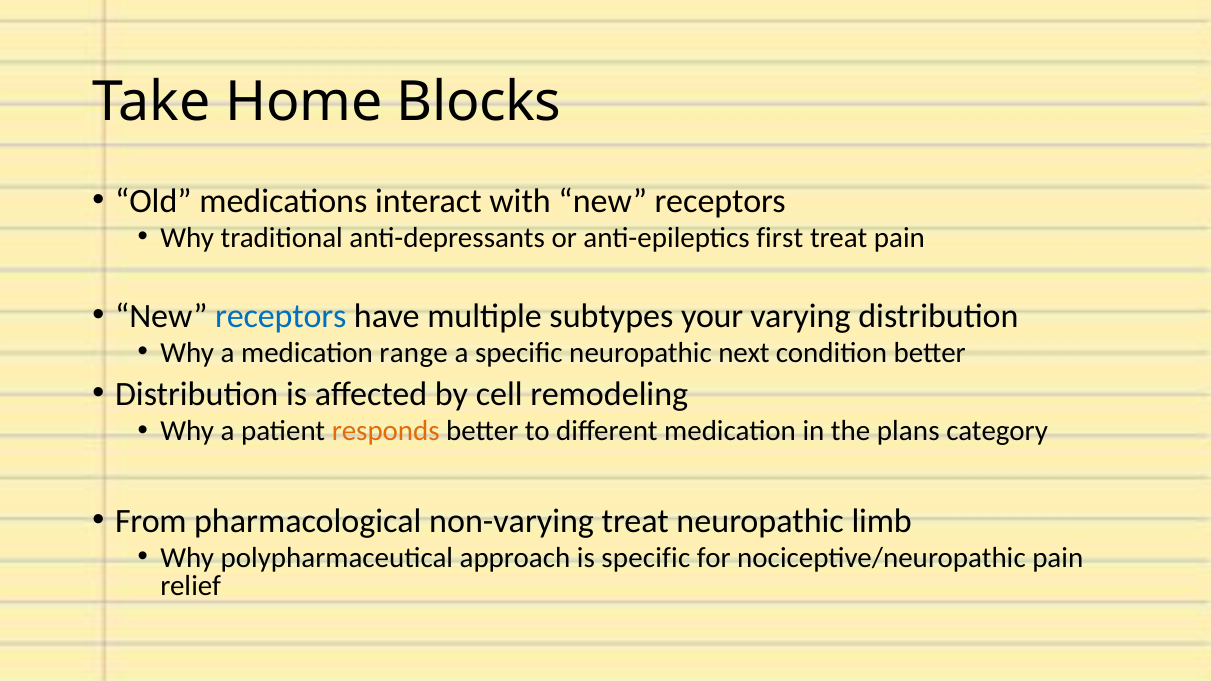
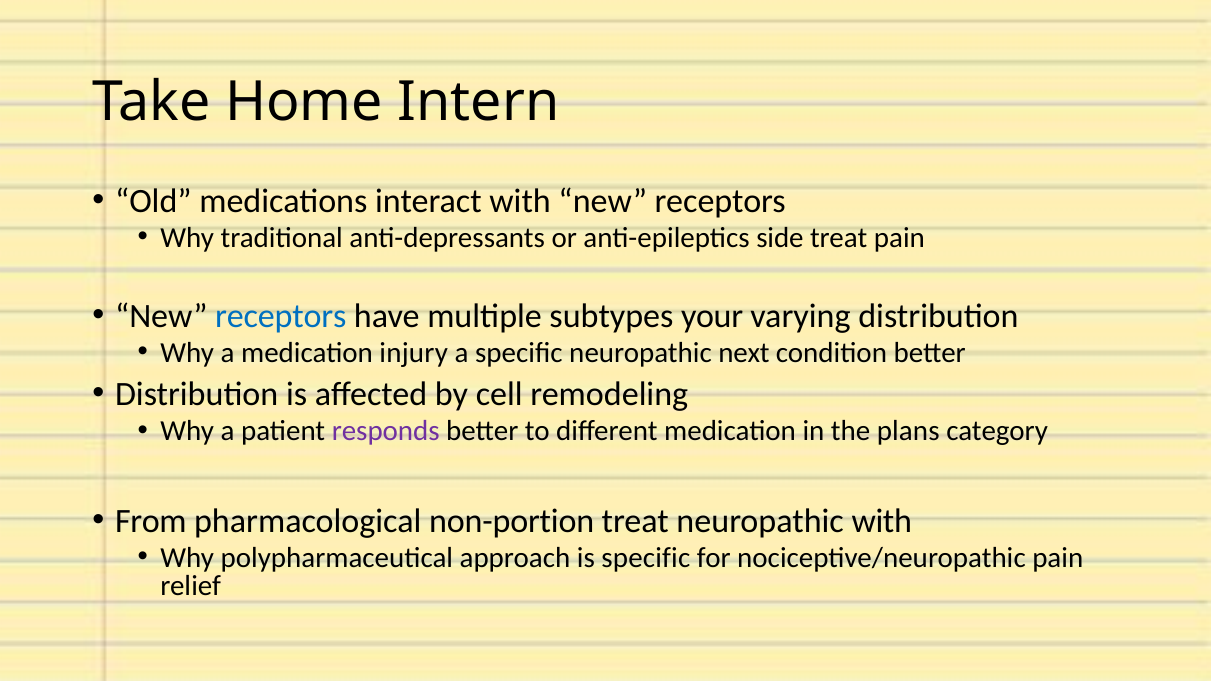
Blocks: Blocks -> Intern (479, 102)
first: first -> side (780, 238)
range: range -> injury (414, 353)
responds colour: orange -> purple (386, 431)
non-varying: non-varying -> non-portion (512, 521)
neuropathic limb: limb -> with (882, 521)
